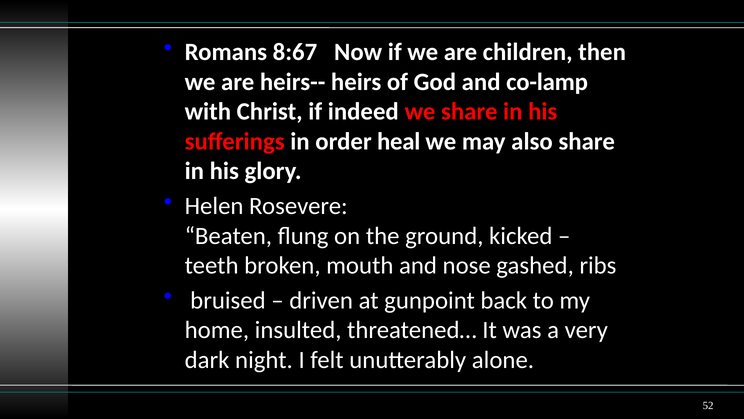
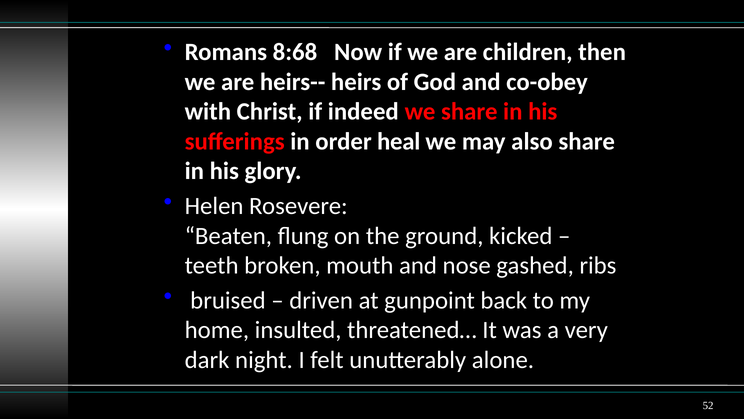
8:67: 8:67 -> 8:68 (295, 52)
co-lamp: co-lamp -> co-obey (547, 82)
